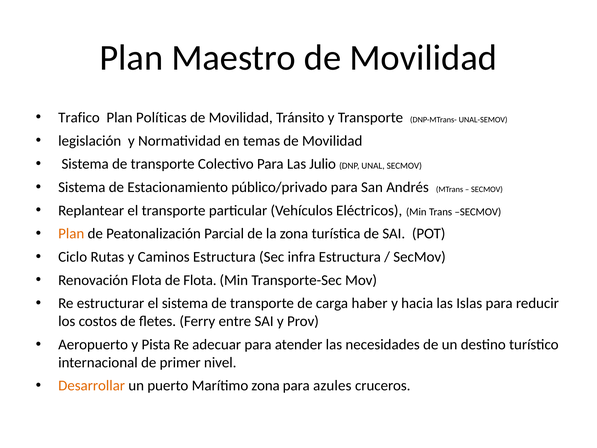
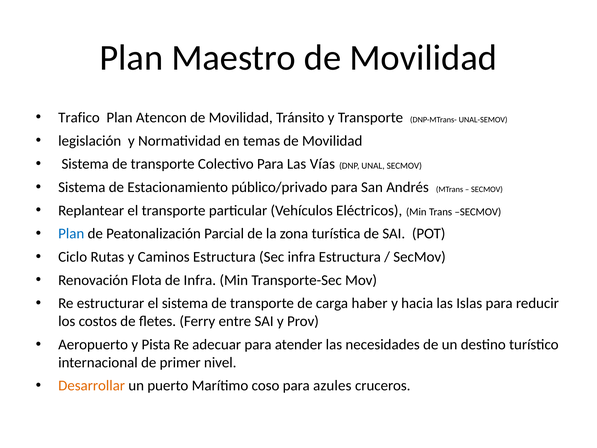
Políticas: Políticas -> Atencon (161, 117)
Julio: Julio -> Vías (322, 164)
Plan colour: orange -> blue (71, 234)
de Flota: Flota -> Infra (200, 280)
Marítimo zona: zona -> coso (266, 385)
